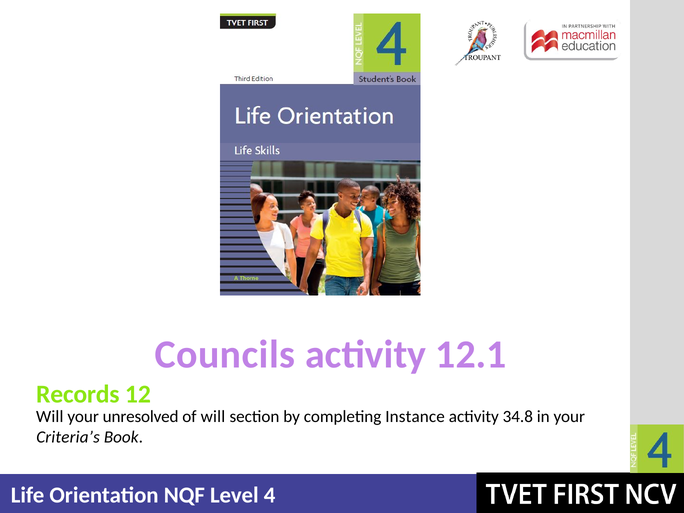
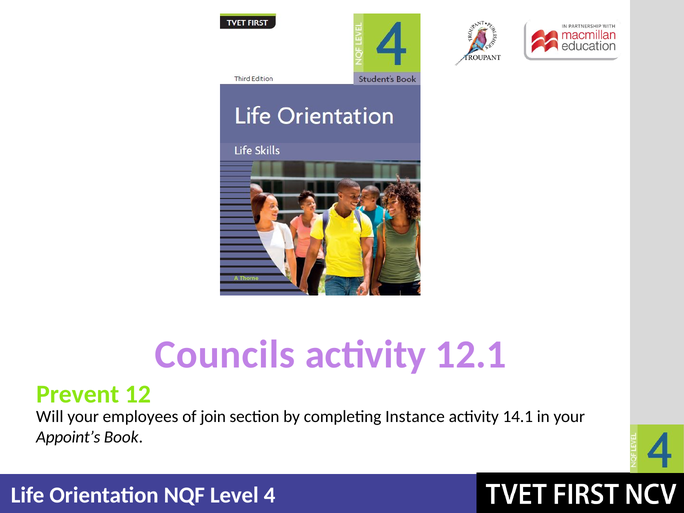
Records: Records -> Prevent (78, 394)
unresolved: unresolved -> employees (141, 416)
of will: will -> join (213, 416)
34.8: 34.8 -> 14.1 (518, 416)
Criteria’s: Criteria’s -> Appoint’s (68, 437)
